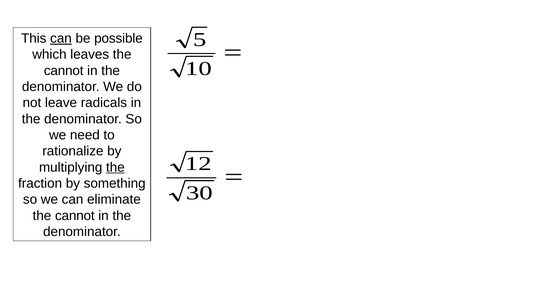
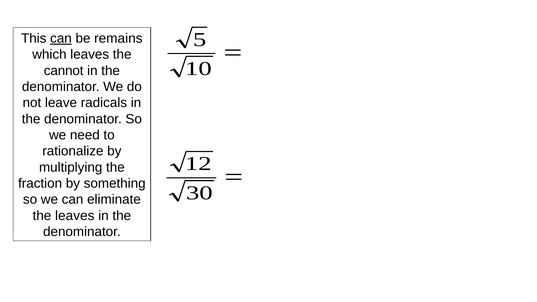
possible: possible -> remains (118, 38)
the underline: present -> none (115, 167)
cannot: cannot -> leaves (75, 216)
